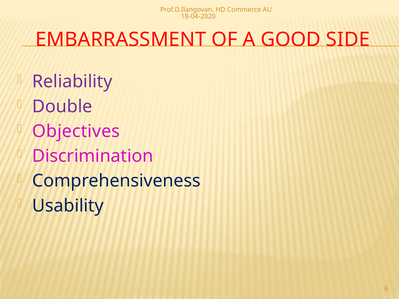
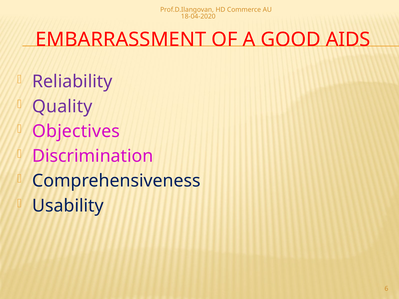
SIDE: SIDE -> AIDS (348, 40)
Double: Double -> Quality (62, 106)
